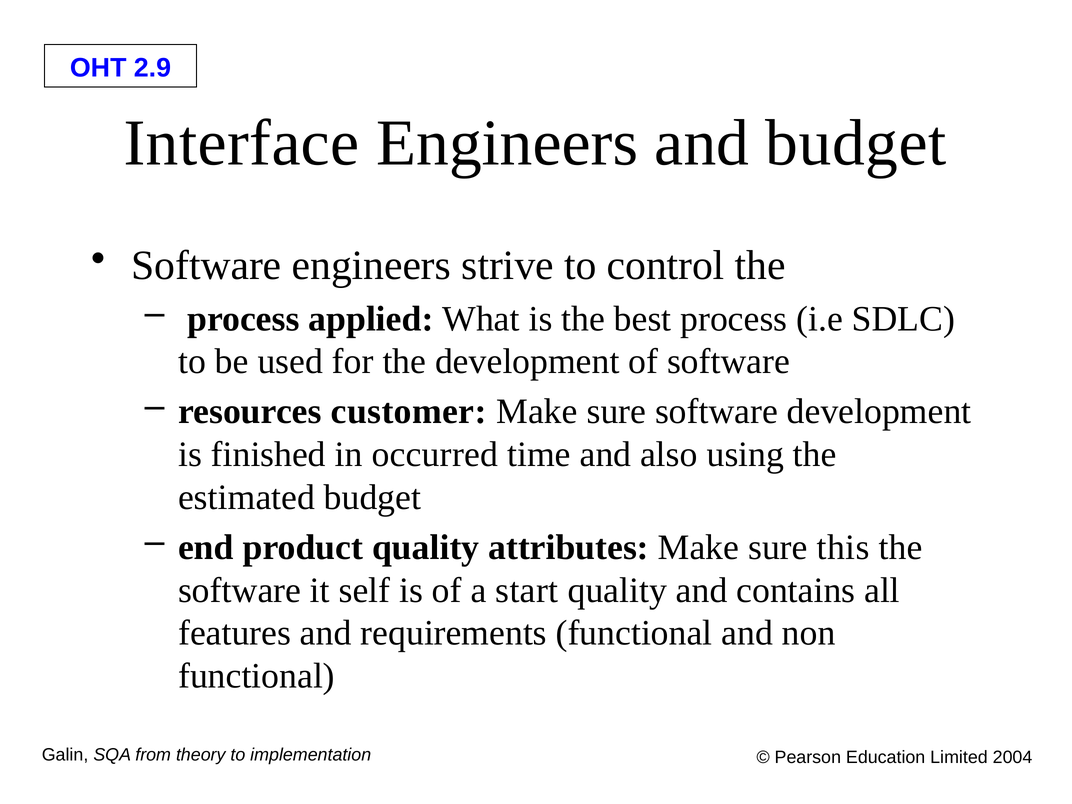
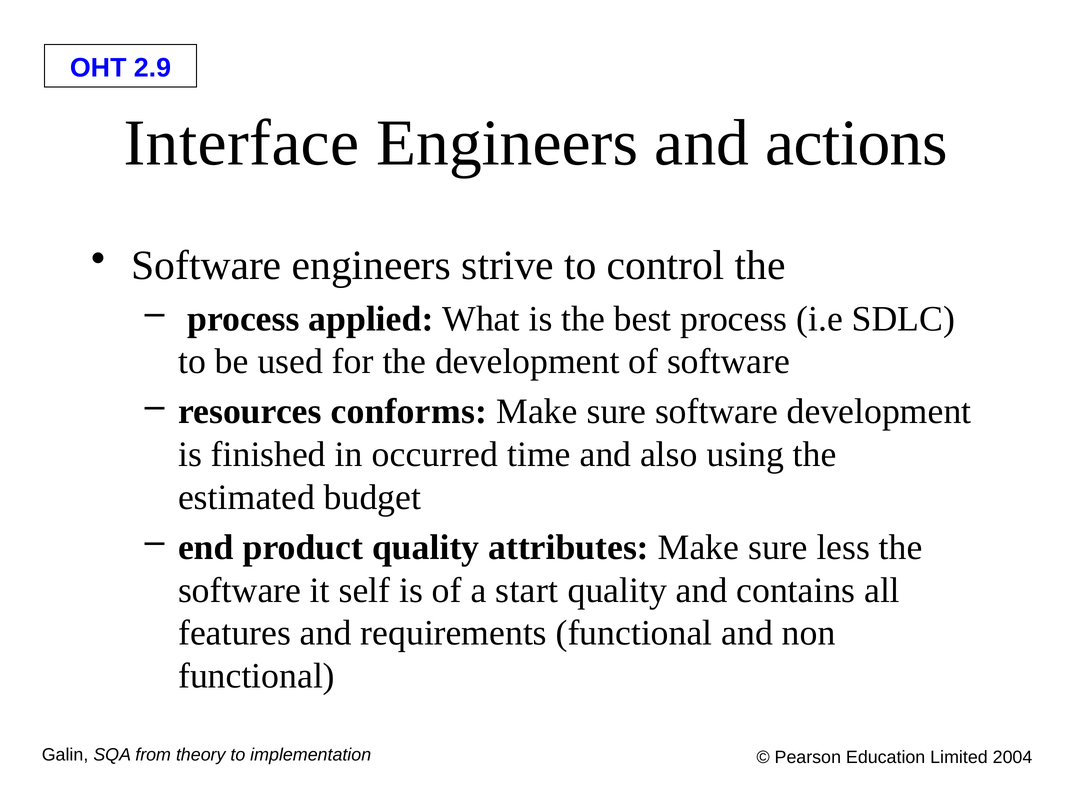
and budget: budget -> actions (857, 143)
customer: customer -> conforms (409, 412)
this: this -> less (843, 547)
